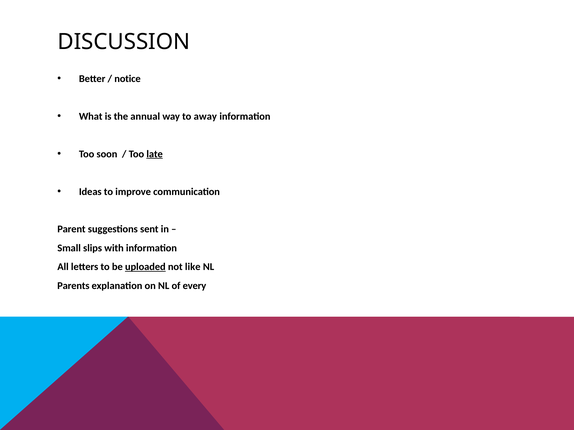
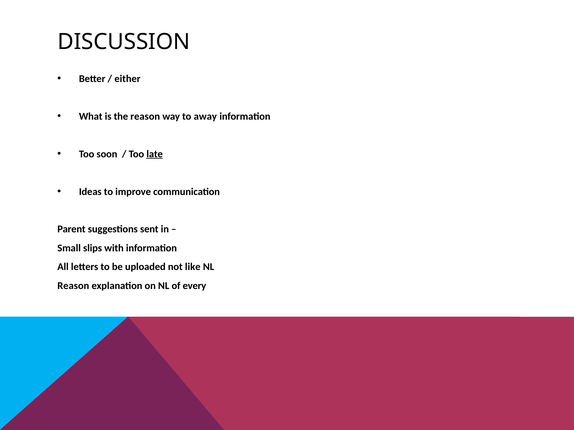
notice: notice -> either (127, 79)
the annual: annual -> reason (145, 117)
uploaded underline: present -> none (145, 267)
Parents: Parents -> Reason (73, 286)
